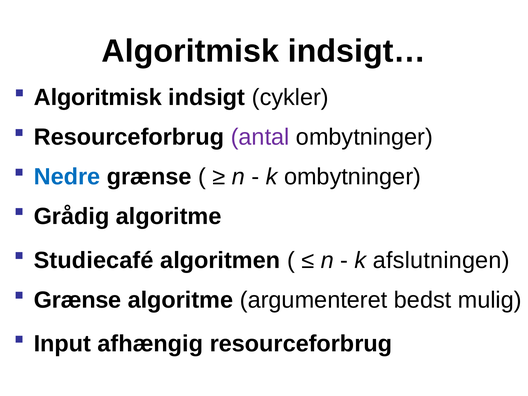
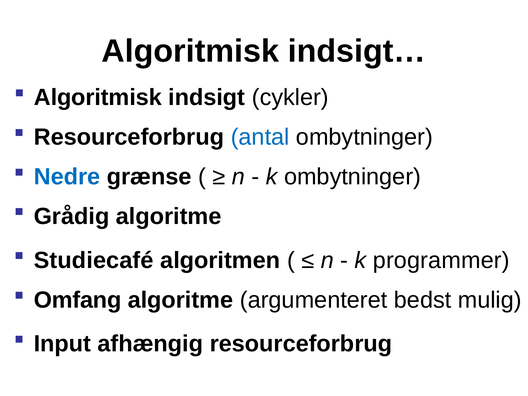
antal colour: purple -> blue (260, 137)
afslutningen: afslutningen -> programmer (441, 260)
Grænse: Grænse -> Omfang (78, 300)
